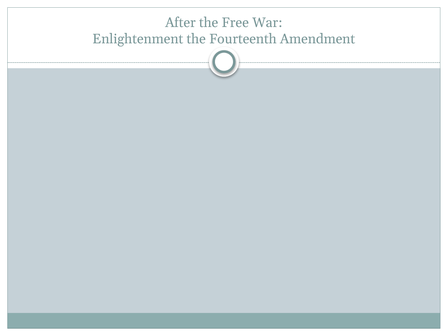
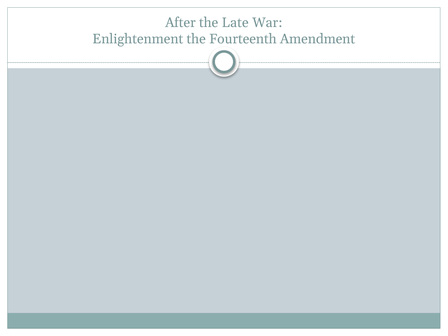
Free: Free -> Late (235, 23)
